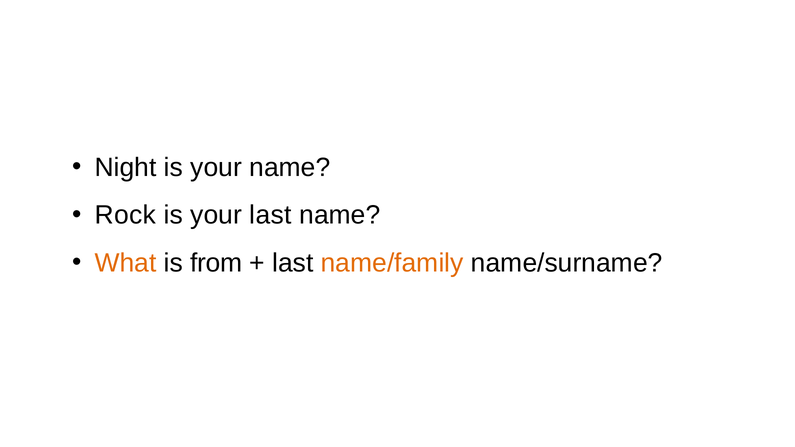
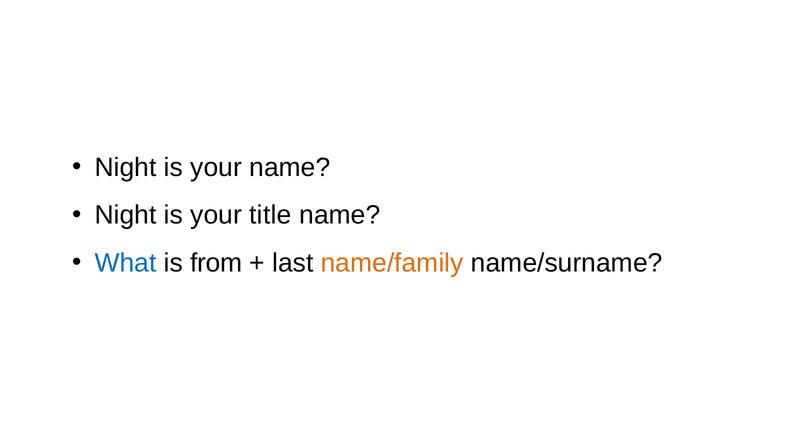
Rock: Rock -> Night (126, 215)
your last: last -> title (270, 215)
What colour: orange -> blue (126, 263)
